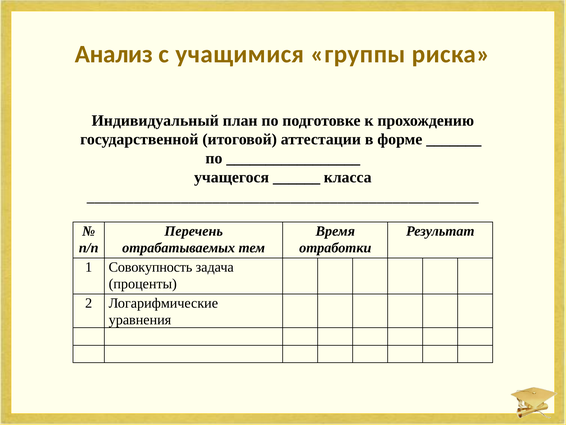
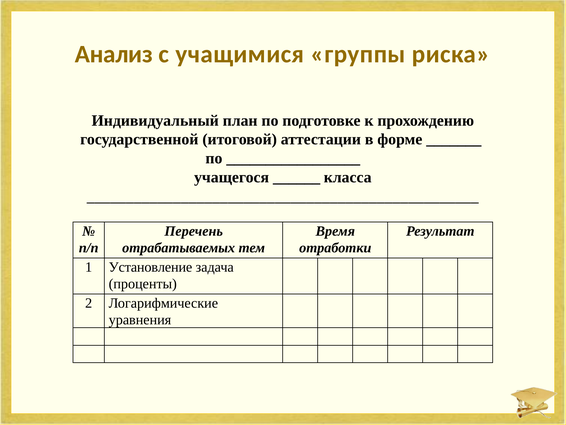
Совокупность: Совокупность -> Установление (150, 267)
